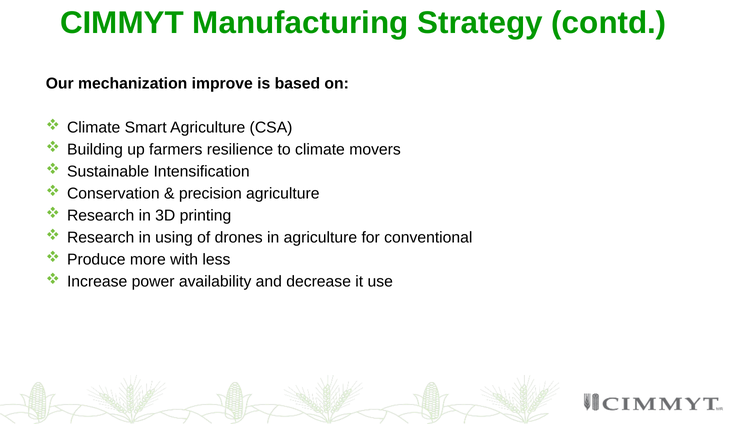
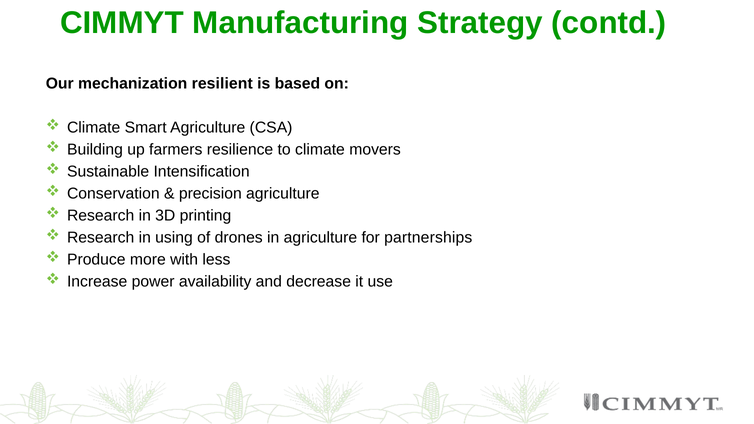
improve: improve -> resilient (222, 84)
conventional: conventional -> partnerships (428, 238)
